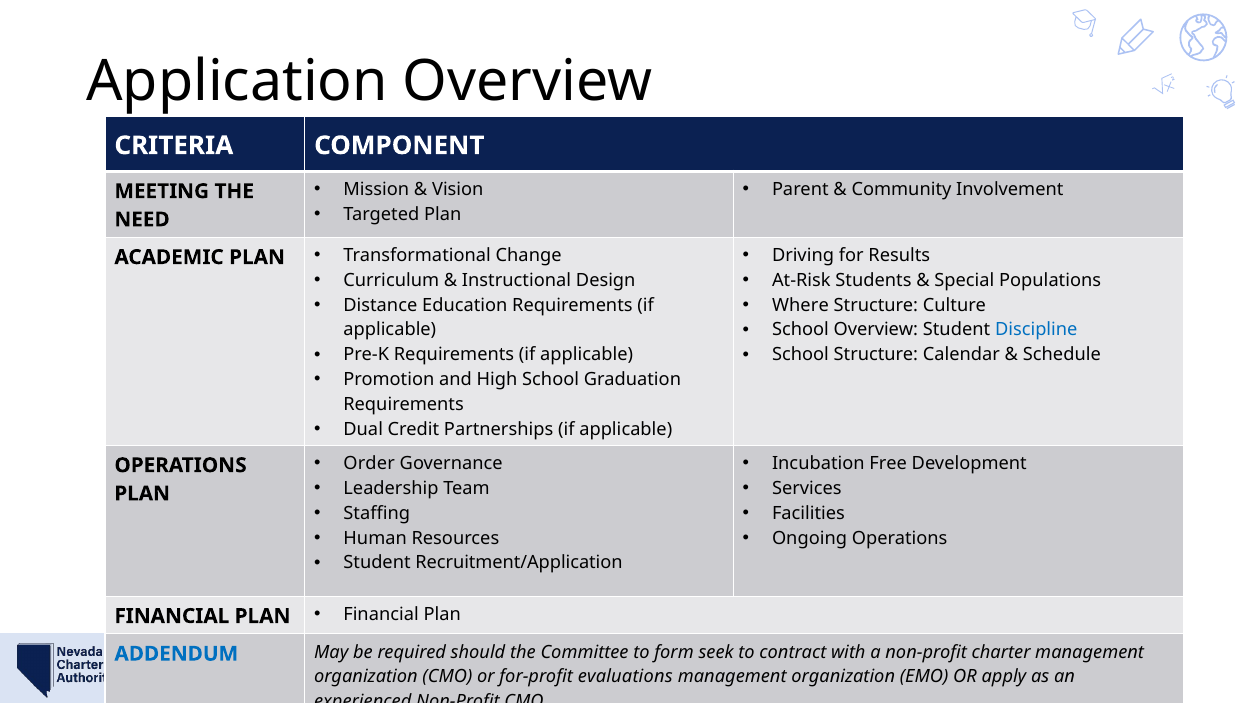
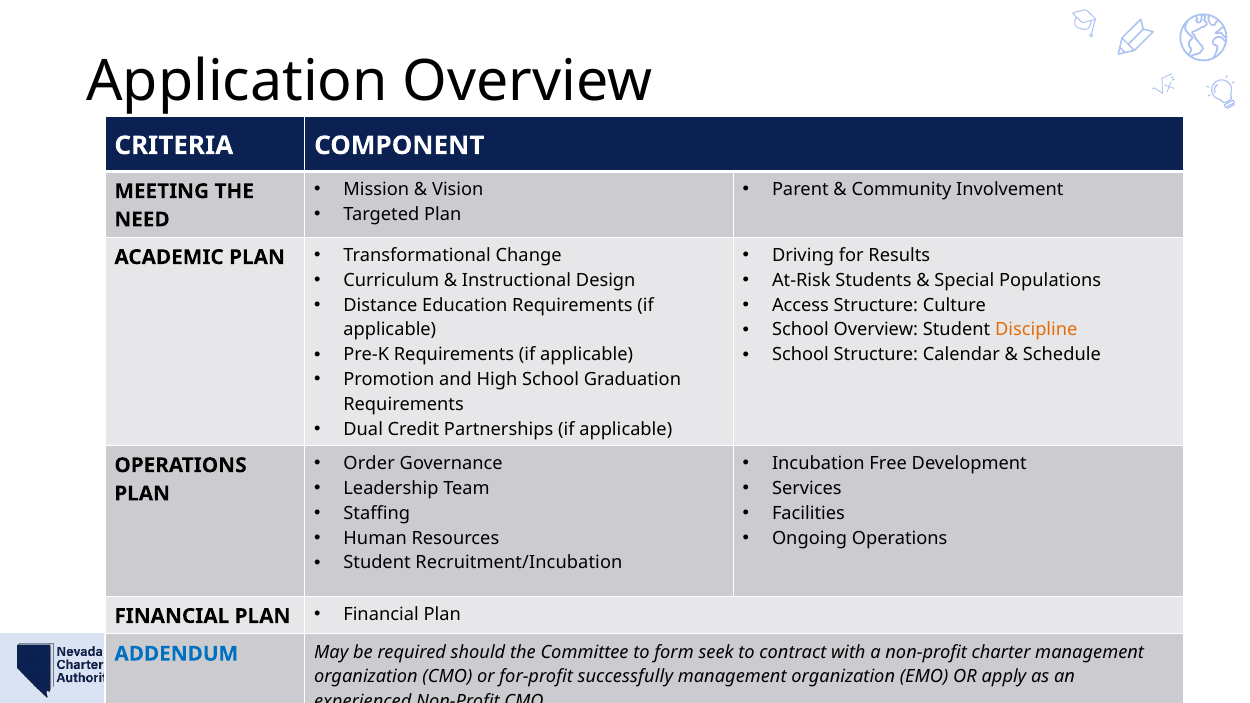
Where: Where -> Access (800, 305)
Discipline colour: blue -> orange (1036, 330)
Recruitment/Application: Recruitment/Application -> Recruitment/Incubation (519, 563)
evaluations: evaluations -> successfully (625, 677)
